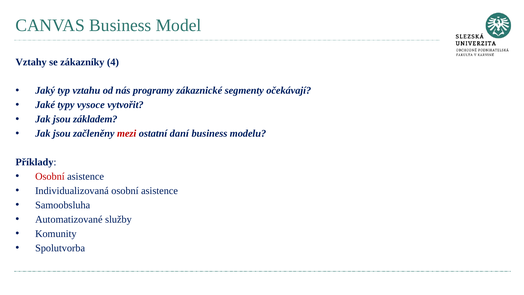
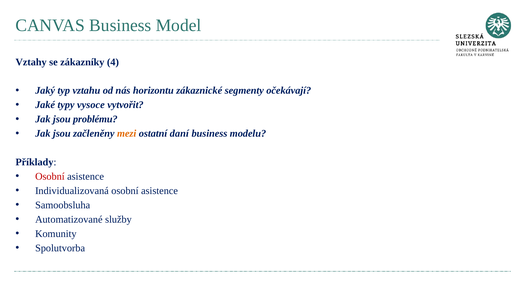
programy: programy -> horizontu (153, 91)
základem: základem -> problému (95, 119)
mezi colour: red -> orange (127, 133)
